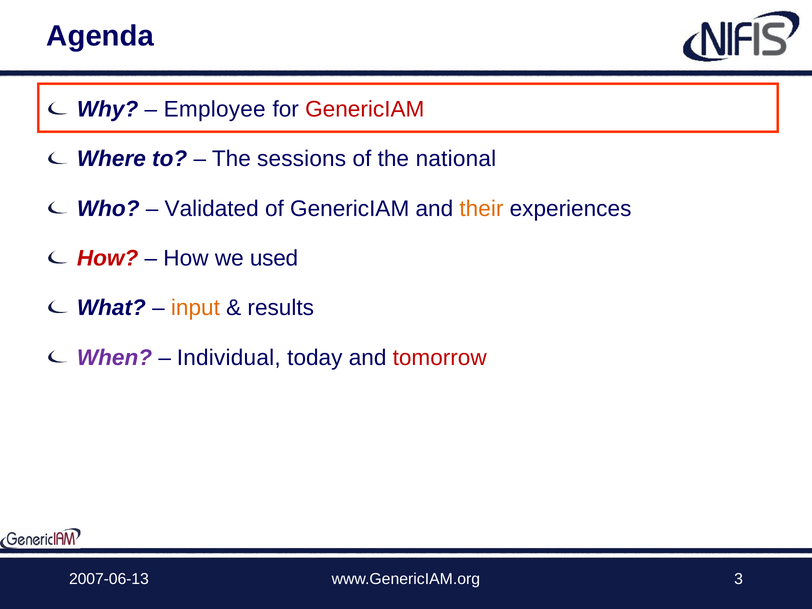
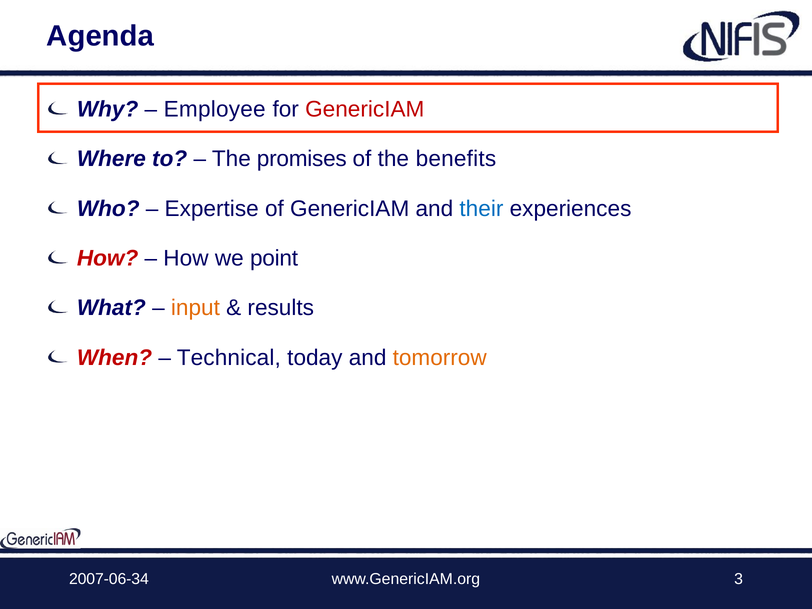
sessions: sessions -> promises (302, 159)
national: national -> benefits (456, 159)
Validated: Validated -> Expertise (212, 209)
their colour: orange -> blue (481, 209)
used: used -> point (274, 258)
When colour: purple -> red (115, 358)
Individual: Individual -> Technical (229, 358)
tomorrow colour: red -> orange (440, 358)
2007-06-13: 2007-06-13 -> 2007-06-34 (109, 579)
